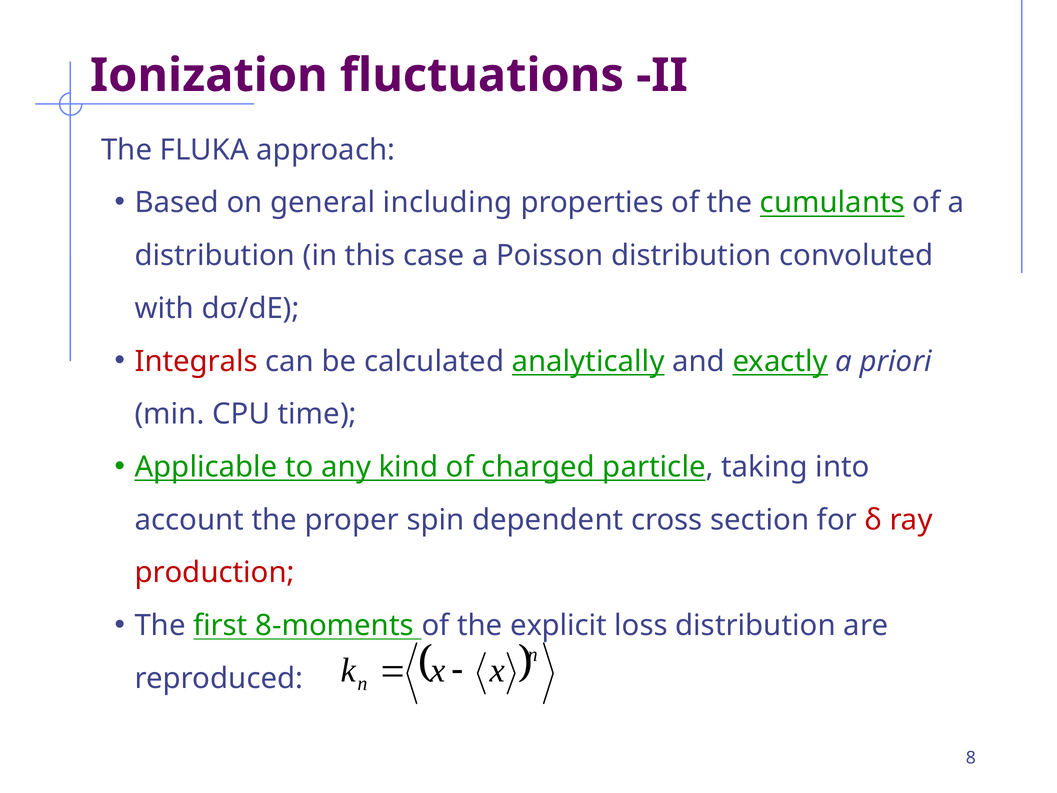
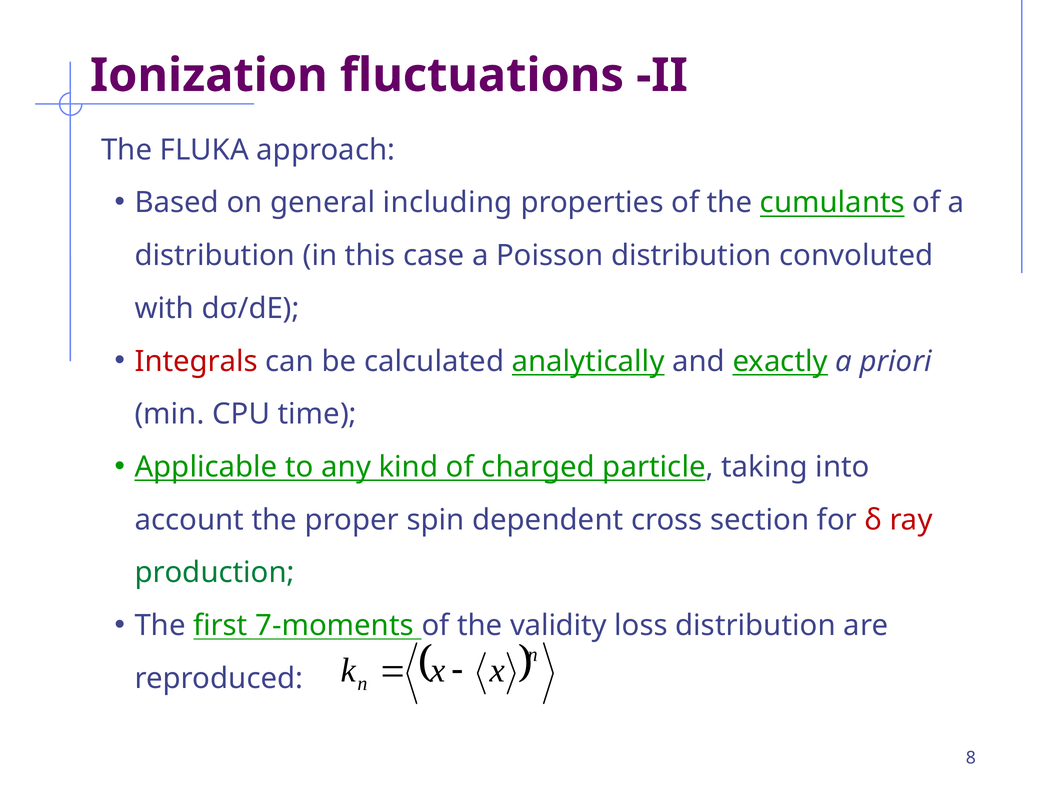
production colour: red -> green (215, 573)
8-moments: 8-moments -> 7-moments (335, 625)
explicit: explicit -> validity (558, 625)
